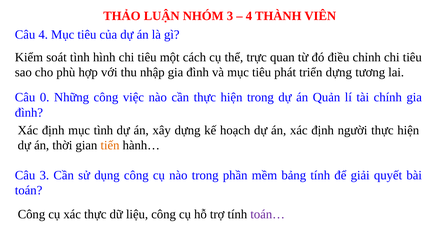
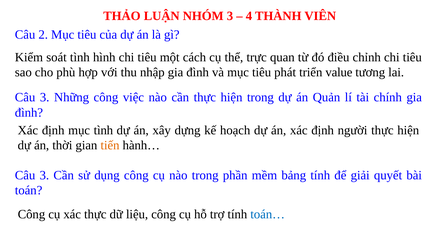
Câu 4: 4 -> 2 (43, 35)
triển dựng: dựng -> value (339, 72)
0: 0 -> 3 (45, 97)
toán… colour: purple -> blue (268, 214)
